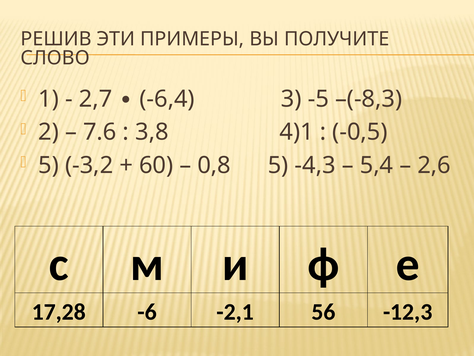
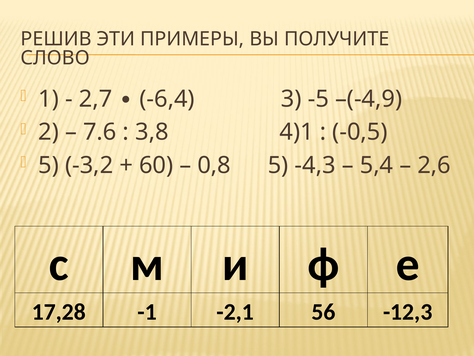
–(-8,3: –(-8,3 -> –(-4,9 (369, 99)
-6: -6 -> -1 (147, 312)
